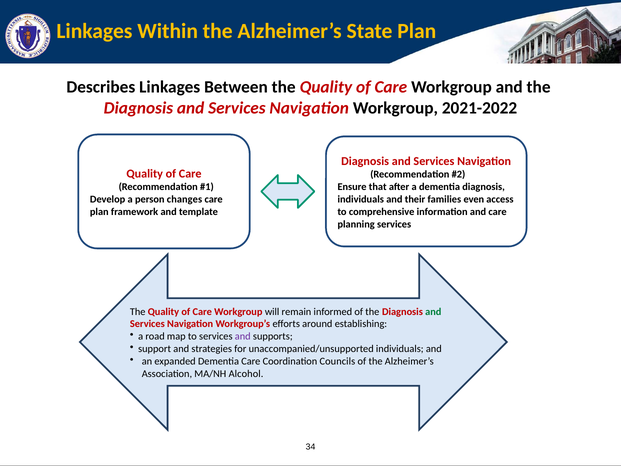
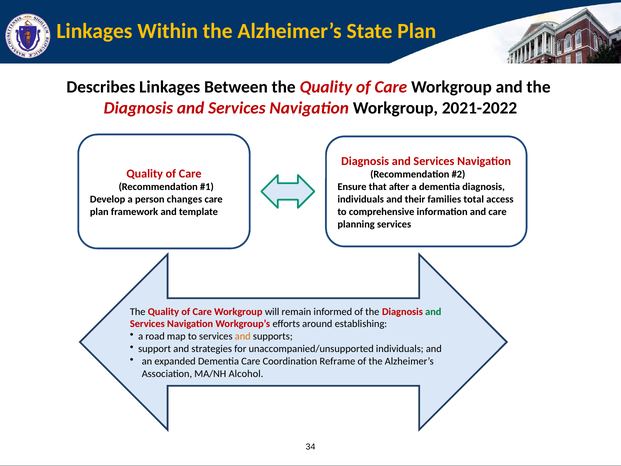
even: even -> total (474, 199)
and colour: purple -> orange (243, 336)
Councils: Councils -> Reframe (337, 361)
